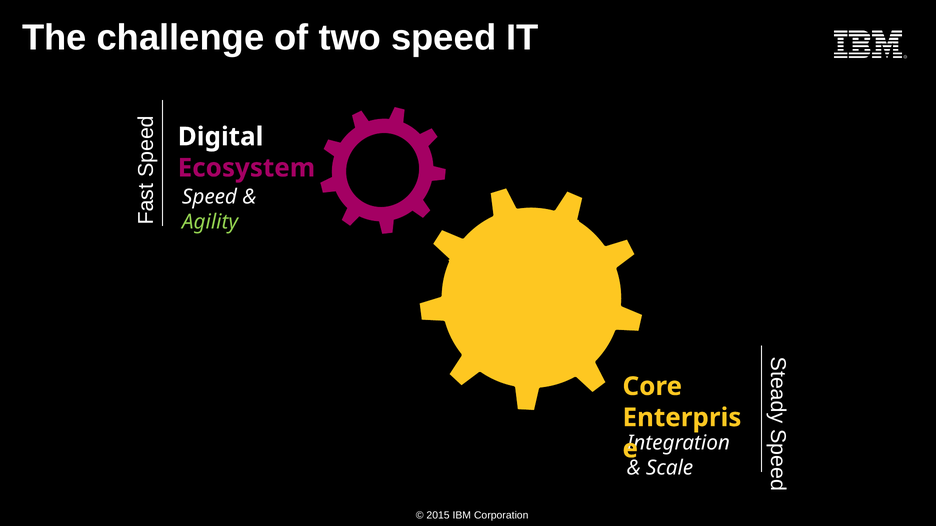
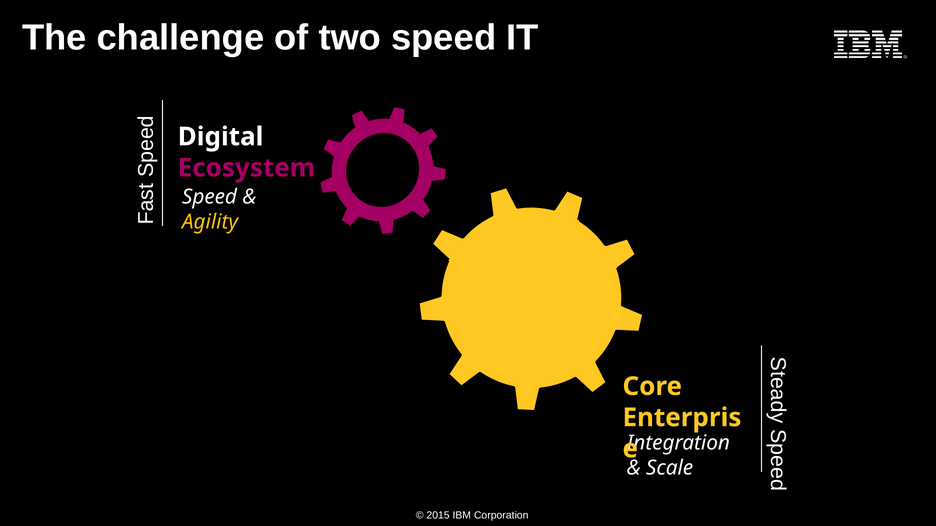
Agility colour: light green -> yellow (210, 222)
